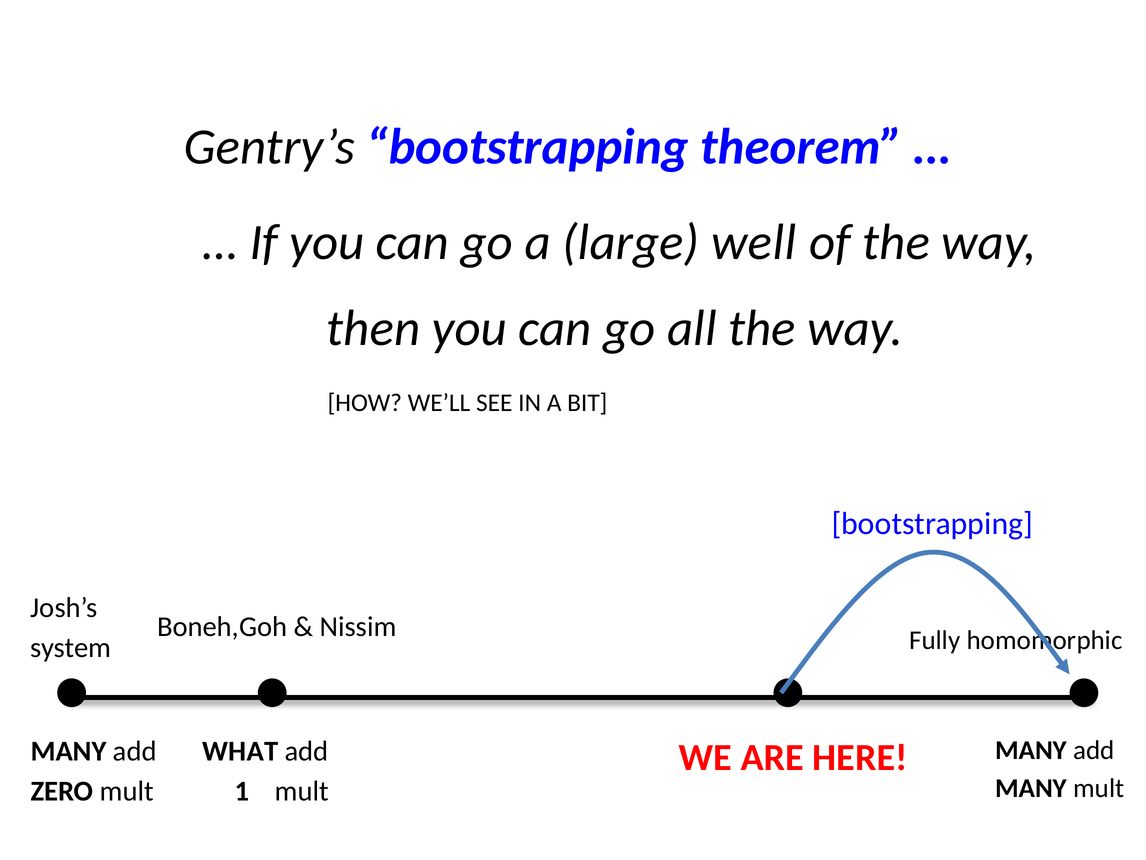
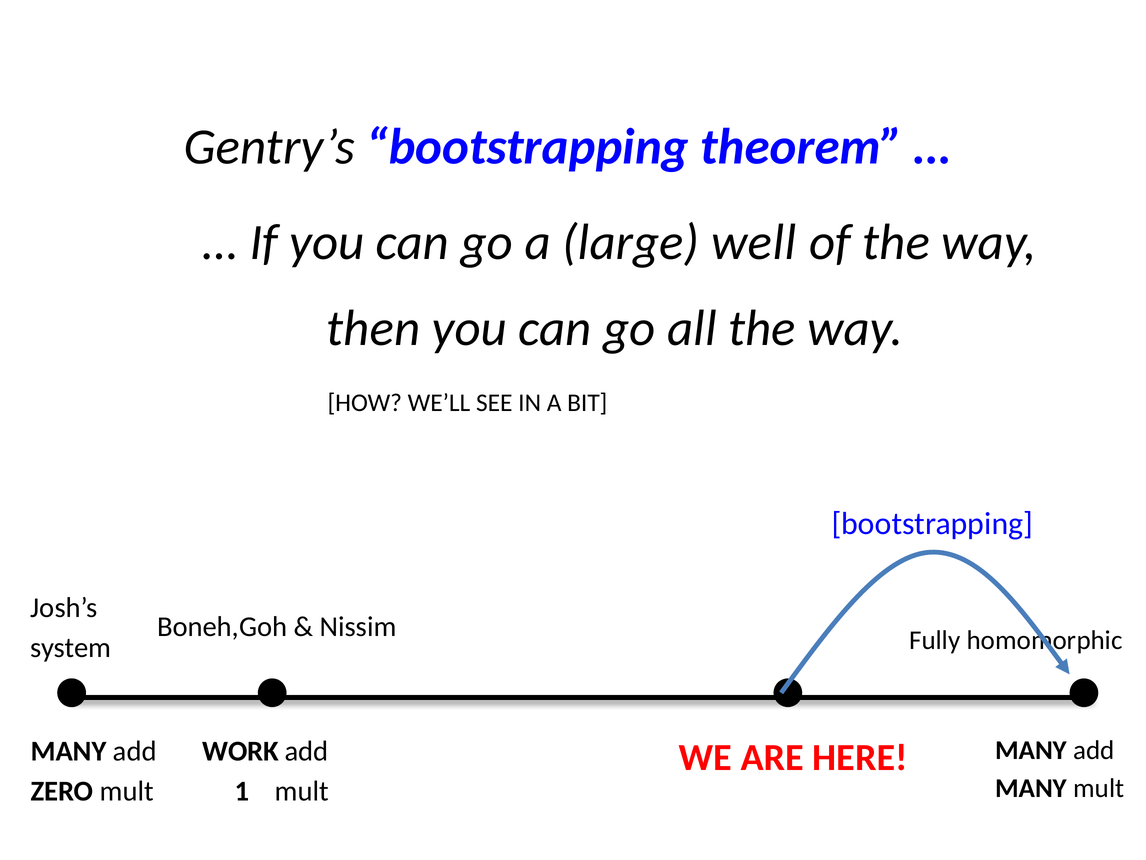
WHAT: WHAT -> WORK (241, 751)
